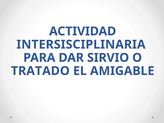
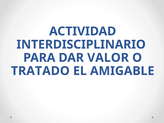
INTERSISCIPLINARIA: INTERSISCIPLINARIA -> INTERDISCIPLINARIO (81, 45)
SIRVIO: SIRVIO -> VALOR (108, 58)
